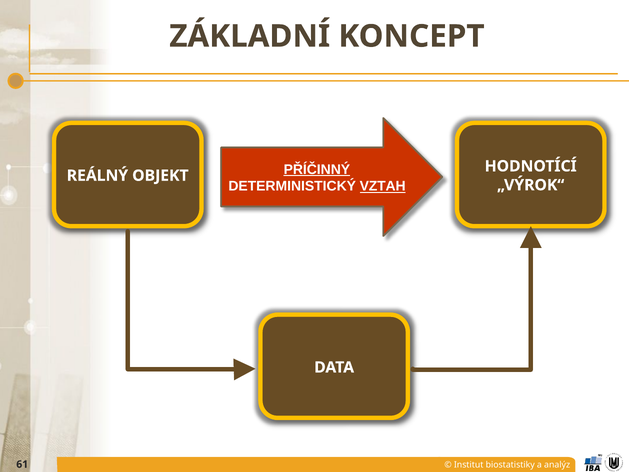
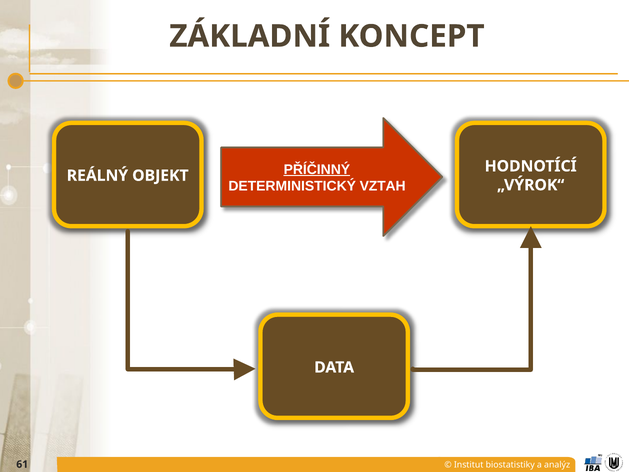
VZTAH underline: present -> none (383, 186)
